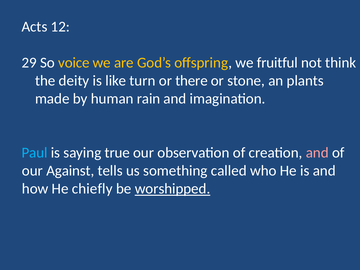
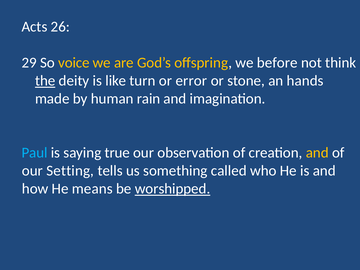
12: 12 -> 26 (60, 27)
fruitful: fruitful -> before (277, 63)
the underline: none -> present (45, 81)
there: there -> error (191, 81)
plants: plants -> hands (305, 81)
and colour: pink -> yellow (317, 153)
Against: Against -> Setting (70, 171)
chiefly: chiefly -> means (92, 189)
